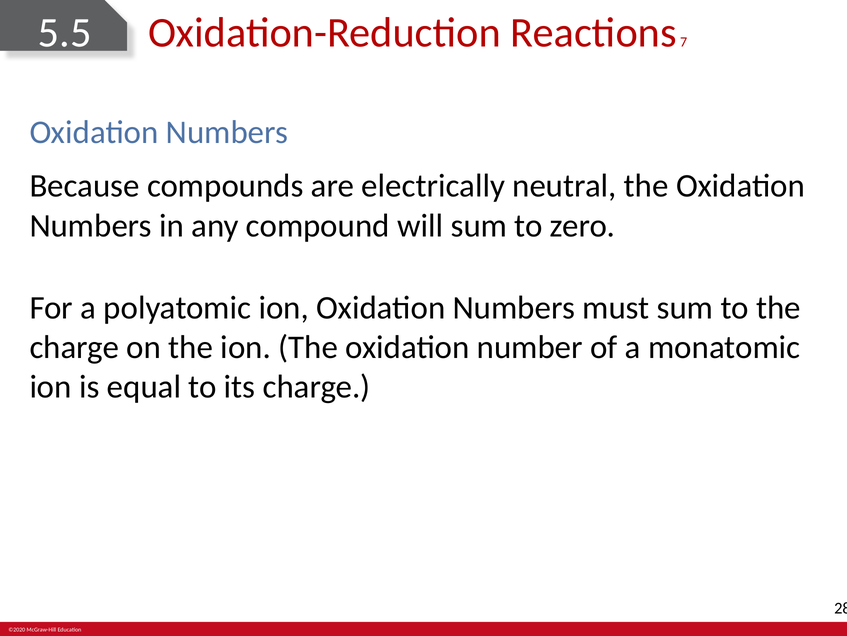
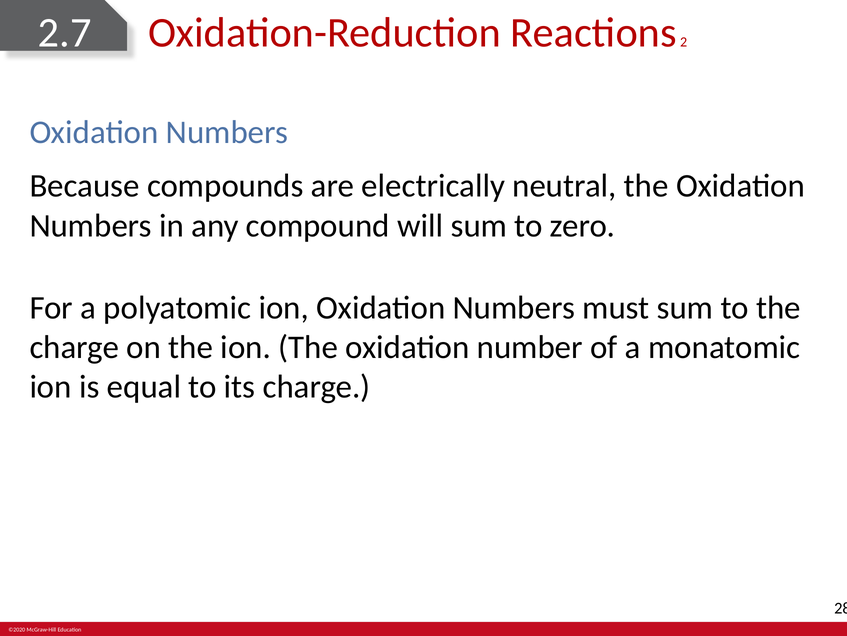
5.5: 5.5 -> 2.7 (65, 33)
7: 7 -> 2 (684, 42)
